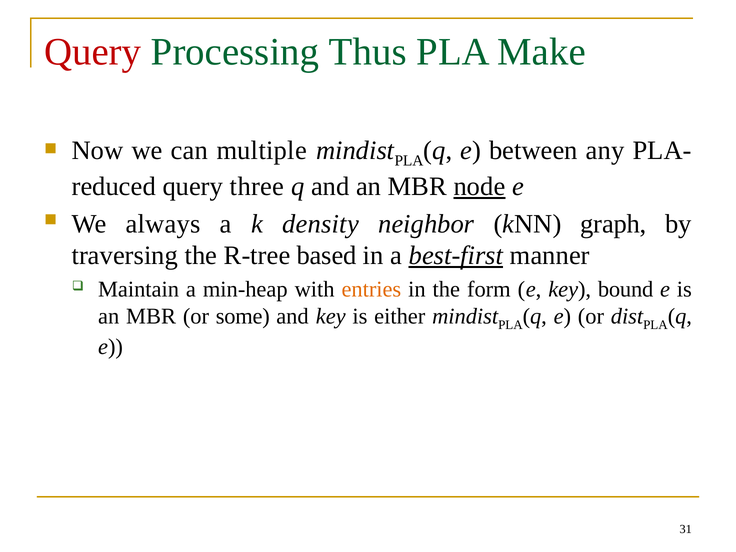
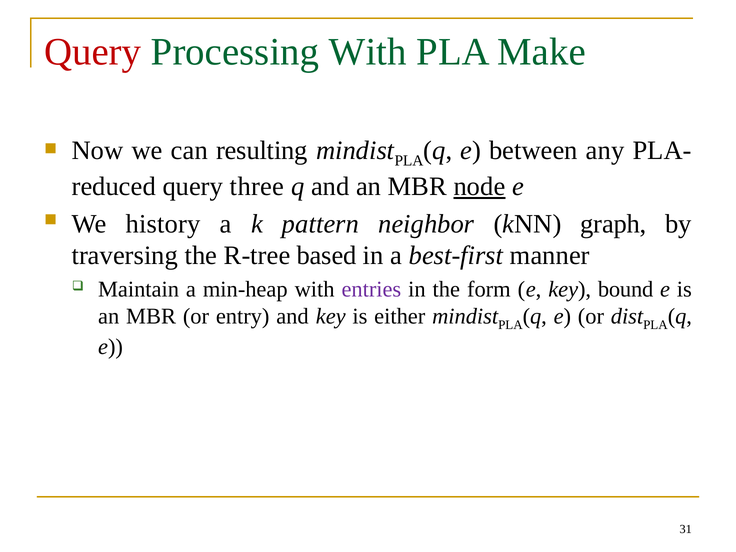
Processing Thus: Thus -> With (368, 52)
multiple: multiple -> resulting (262, 150)
always: always -> history (163, 224)
density: density -> pattern (321, 224)
best-first underline: present -> none (456, 256)
entries colour: orange -> purple (371, 289)
some: some -> entry (243, 316)
